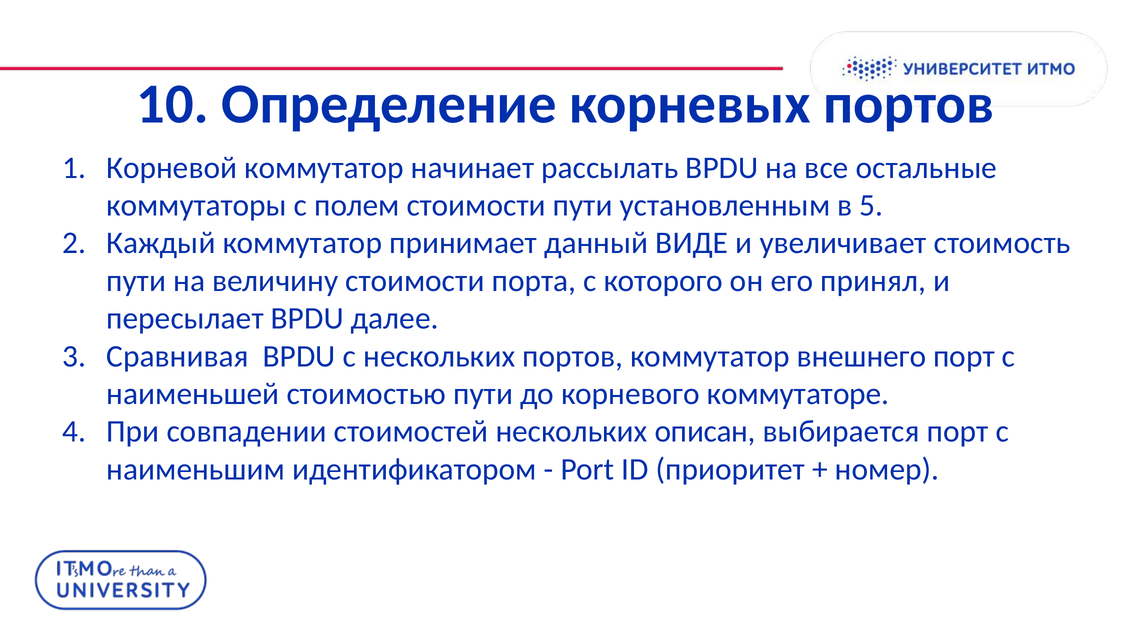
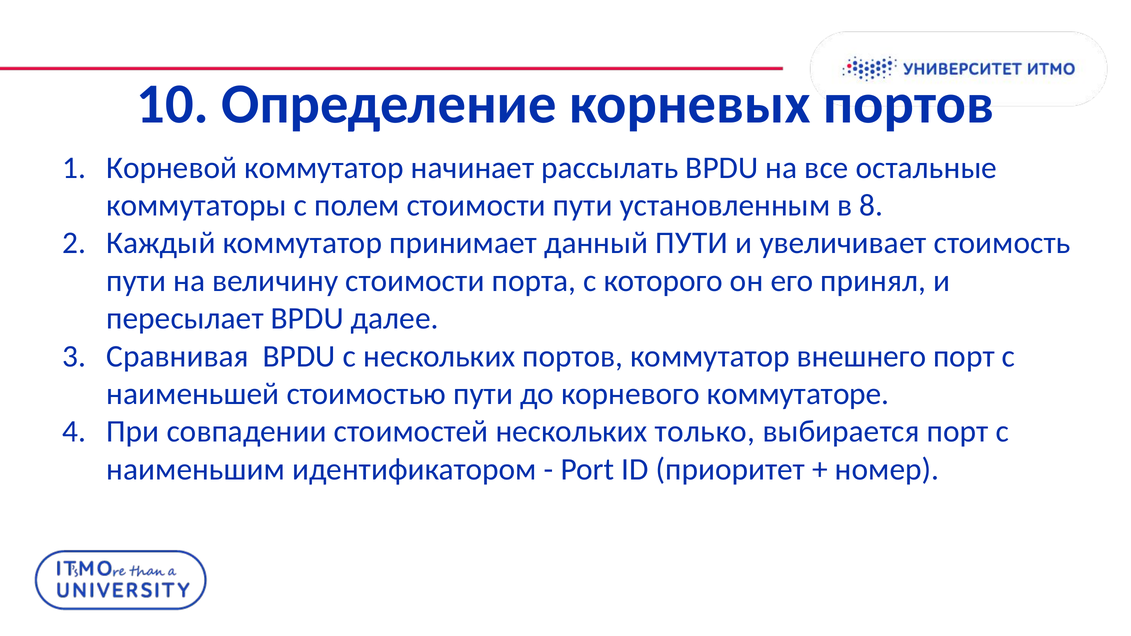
5: 5 -> 8 (871, 205)
данный ВИДЕ: ВИДЕ -> ПУТИ (692, 243)
описан: описан -> только (705, 432)
